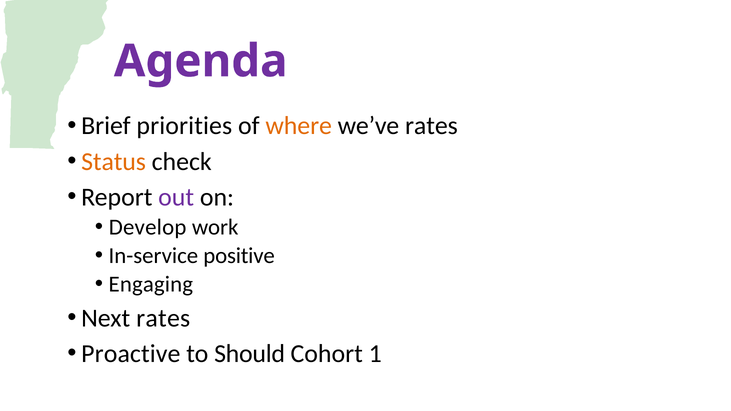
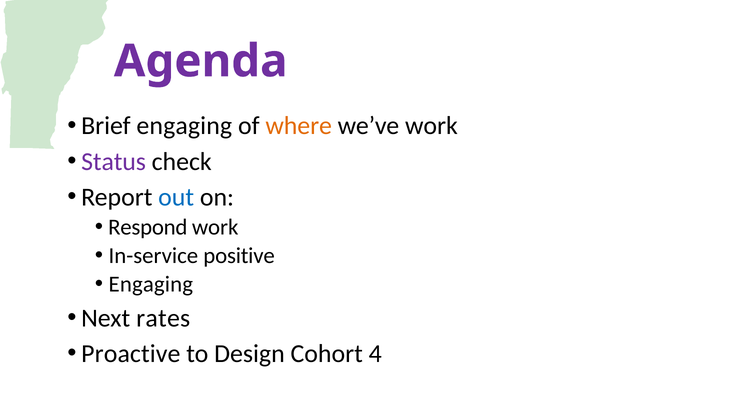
Brief priorities: priorities -> engaging (184, 126)
we’ve rates: rates -> work (431, 126)
Status colour: orange -> purple (114, 162)
out colour: purple -> blue (176, 197)
Develop: Develop -> Respond (148, 227)
Should: Should -> Design (249, 354)
1: 1 -> 4 (375, 354)
